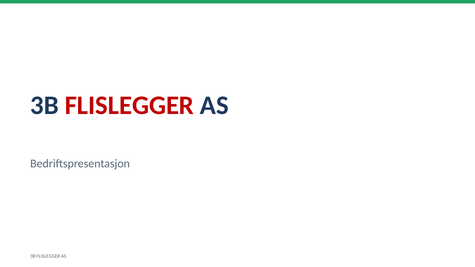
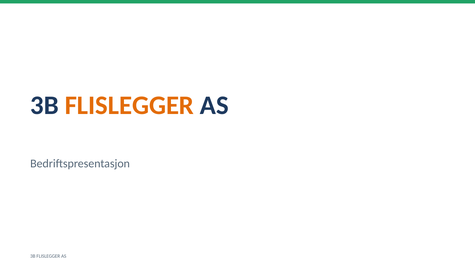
FLISLEGGER colour: red -> orange (129, 105)
